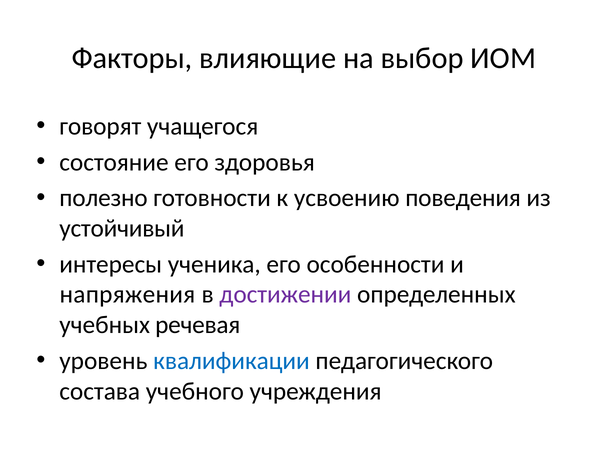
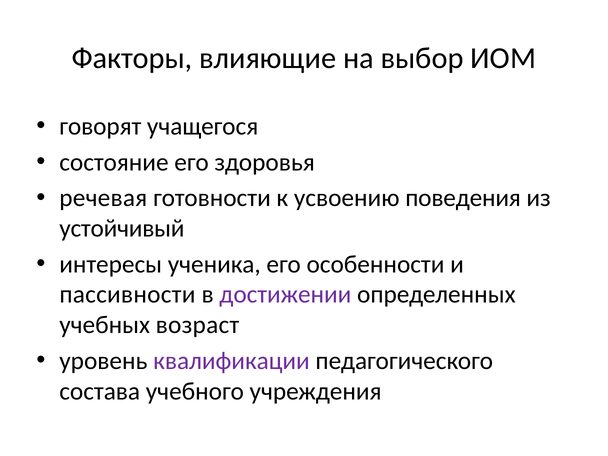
полезно: полезно -> речевая (103, 198)
напряжения: напряжения -> пассивности (127, 295)
речевая: речевая -> возраст (197, 325)
квалификации colour: blue -> purple (231, 361)
